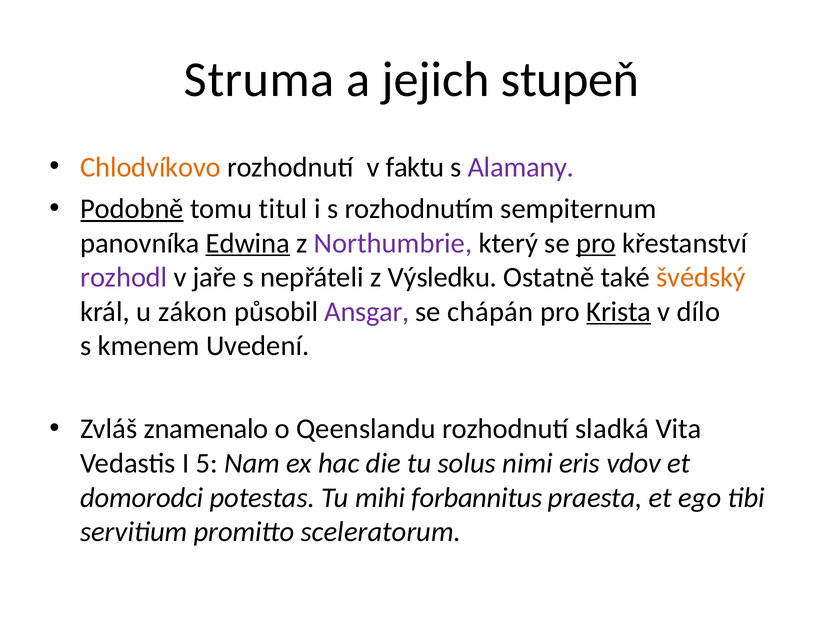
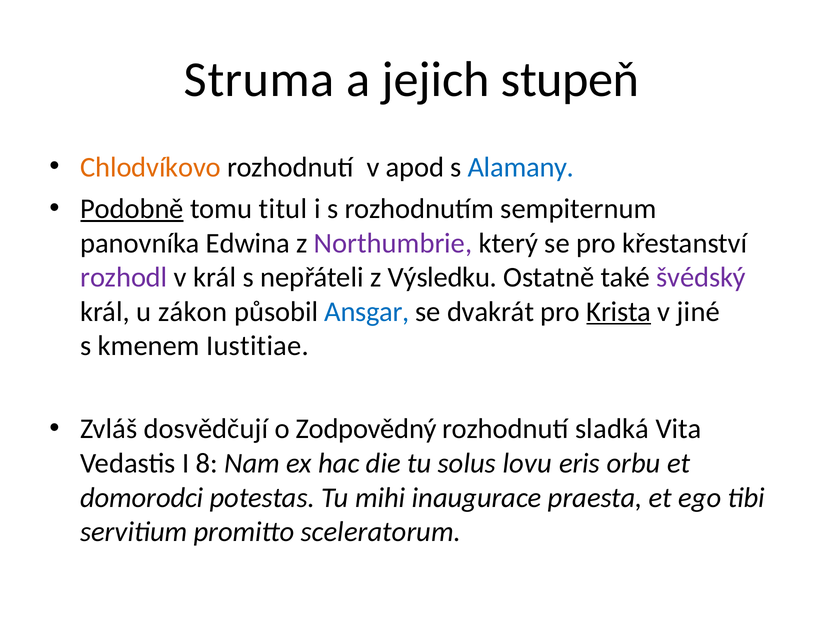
faktu: faktu -> apod (415, 167)
Alamany colour: purple -> blue (521, 167)
Edwina underline: present -> none (248, 243)
pro underline: present -> none (596, 243)
v jaře: jaře -> král (215, 277)
švédský colour: orange -> purple (701, 277)
Ansgar colour: purple -> blue (367, 312)
chápán: chápán -> dvakrát (491, 312)
dílo: dílo -> jiné (698, 312)
Uvedení: Uvedení -> Iustitiae (258, 346)
znamenalo: znamenalo -> dosvědčují (206, 429)
Qeenslandu: Qeenslandu -> Zodpovědný (366, 429)
5: 5 -> 8 (207, 464)
nimi: nimi -> lovu (527, 464)
vdov: vdov -> orbu (634, 464)
forbannitus: forbannitus -> inaugurace (477, 498)
